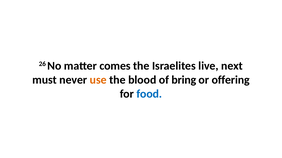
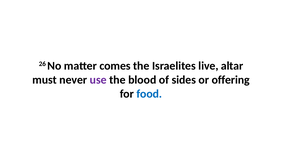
next: next -> altar (232, 66)
use colour: orange -> purple (98, 80)
bring: bring -> sides (184, 80)
